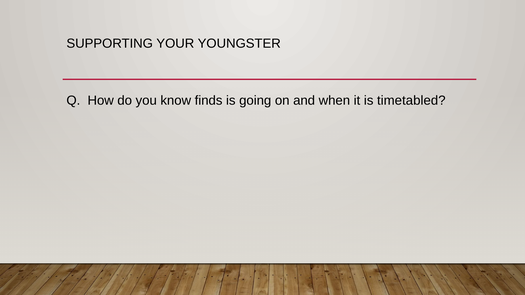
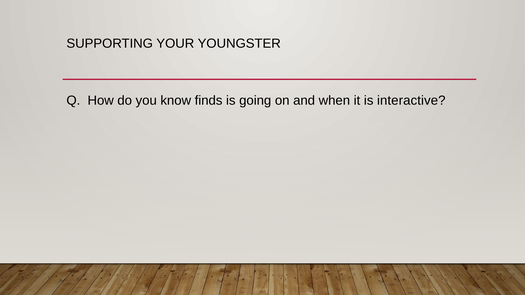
timetabled: timetabled -> interactive (411, 101)
